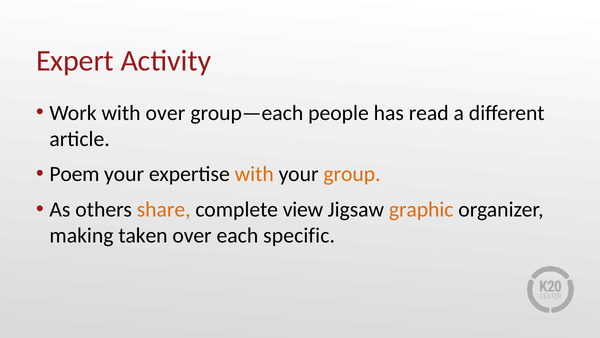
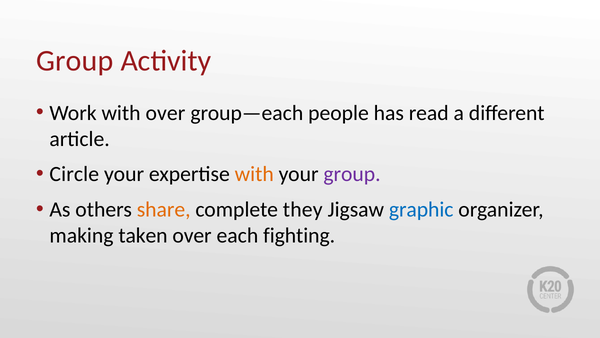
Expert: Expert -> Group (75, 61)
Poem: Poem -> Circle (74, 174)
group colour: orange -> purple (352, 174)
view: view -> they (303, 209)
graphic colour: orange -> blue (421, 209)
specific: specific -> fighting (299, 235)
